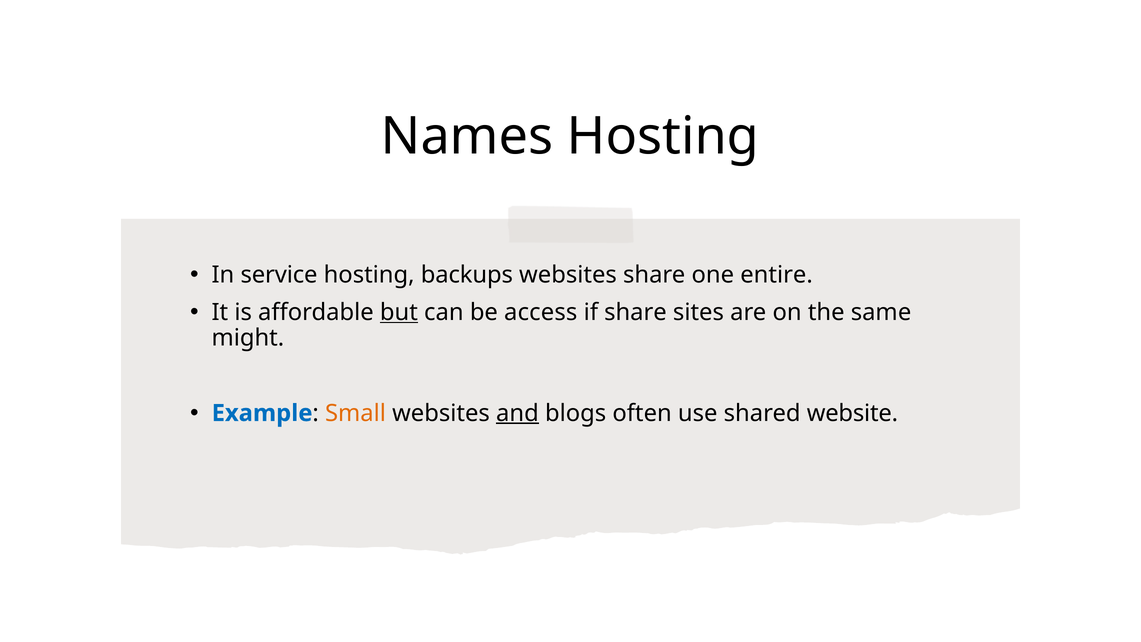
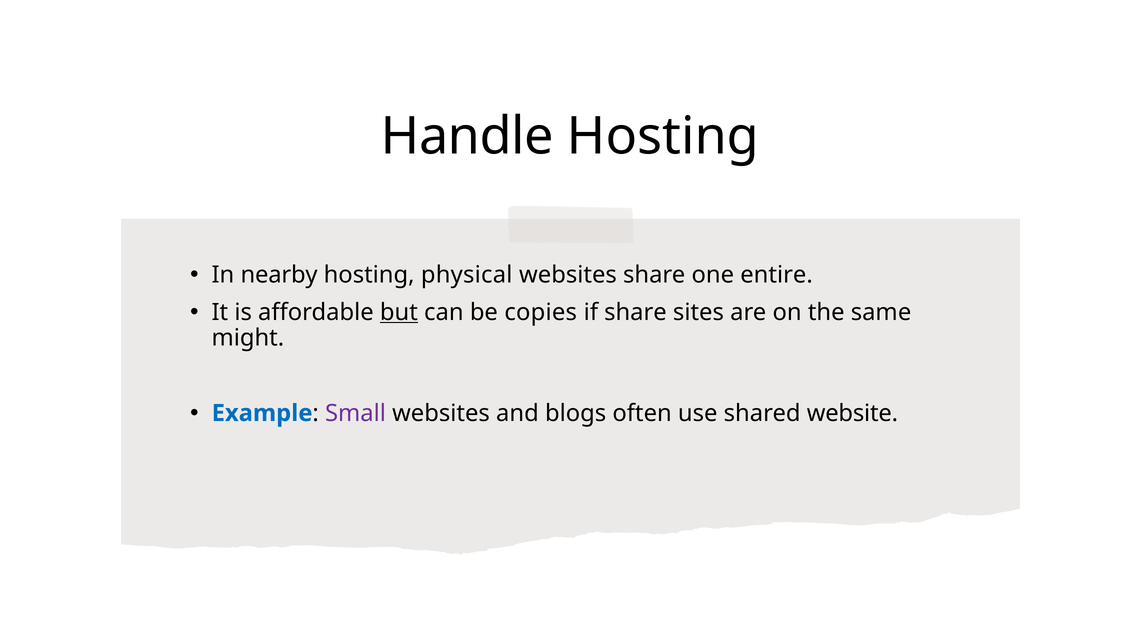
Names: Names -> Handle (467, 137)
service: service -> nearby (279, 275)
backups: backups -> physical (467, 275)
access: access -> copies (541, 312)
Small colour: orange -> purple (355, 413)
and underline: present -> none (517, 413)
